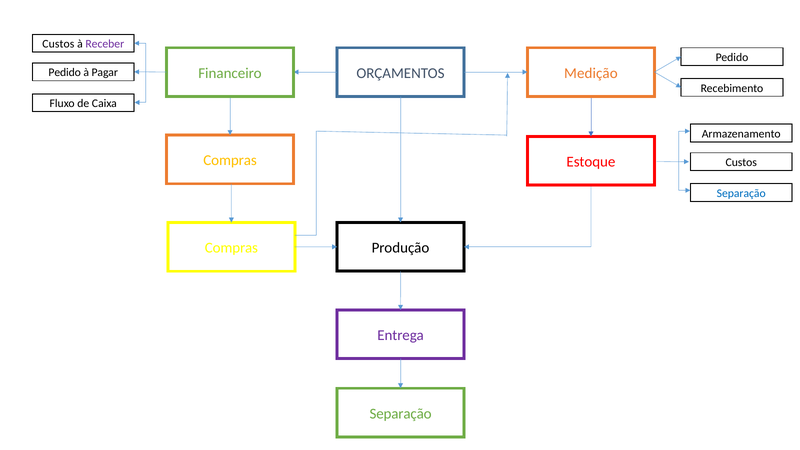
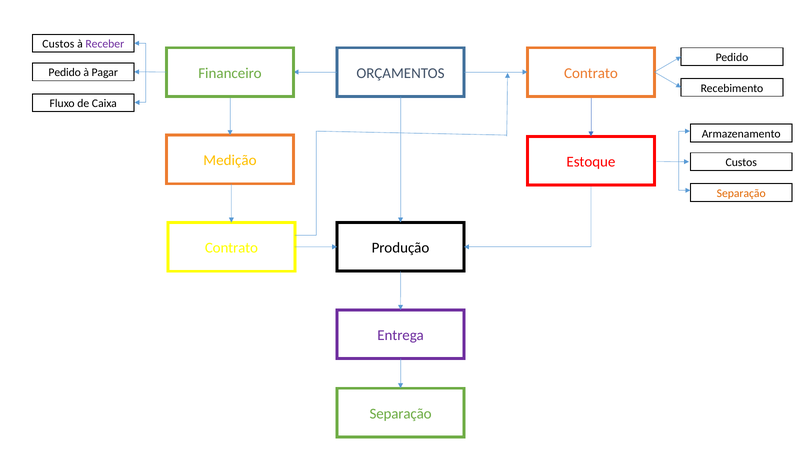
Medição: Medição -> Contrato (591, 73)
Compras: Compras -> Medição (230, 160)
Separação colour: blue -> orange (741, 193)
Compras: Compras -> Contrato (231, 248)
